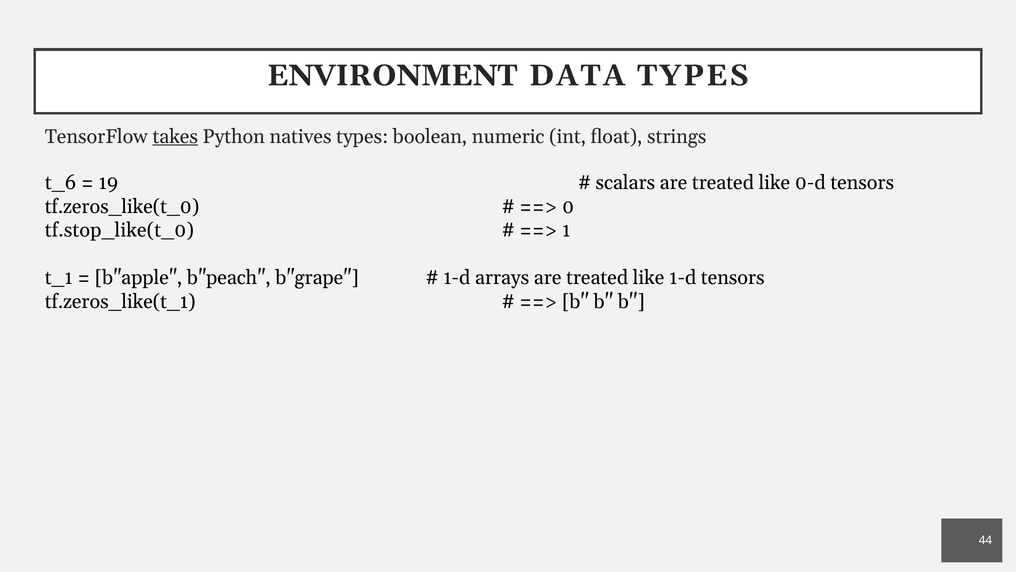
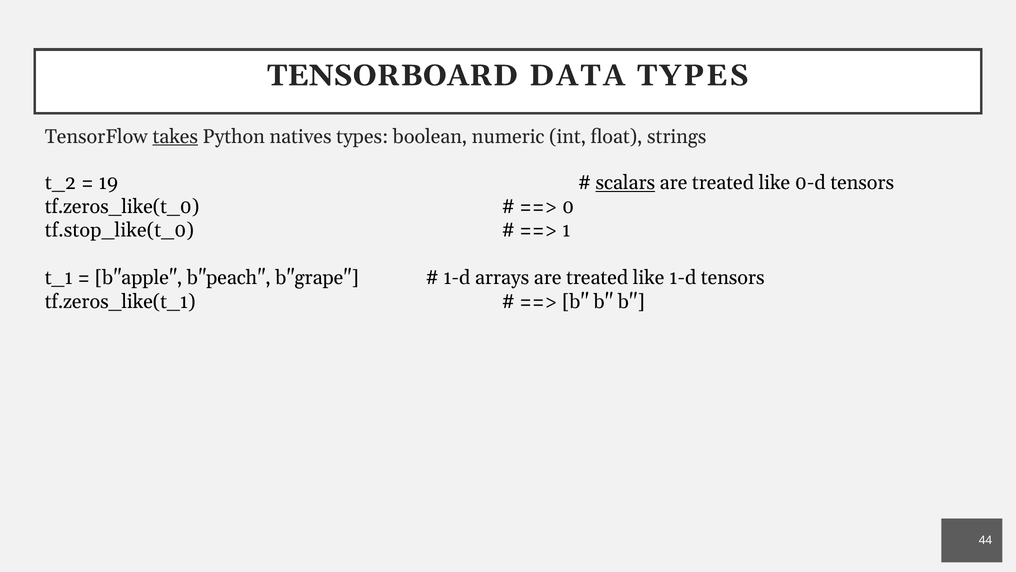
ENVIRONMENT: ENVIRONMENT -> TENSORBOARD (392, 75)
t_6: t_6 -> t_2 (60, 183)
scalars underline: none -> present (625, 183)
